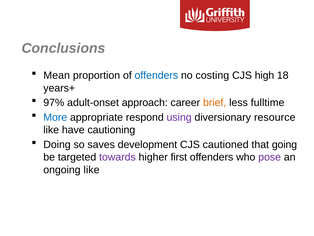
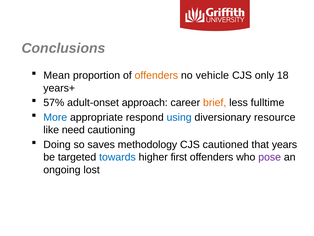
offenders colour: blue -> orange (156, 75)
costing: costing -> vehicle (212, 75)
high: high -> only (264, 75)
97%: 97% -> 57% (54, 103)
using colour: purple -> blue (179, 117)
have: have -> need (73, 130)
development: development -> methodology (147, 144)
going: going -> years (284, 144)
towards colour: purple -> blue (117, 157)
ongoing like: like -> lost (92, 170)
